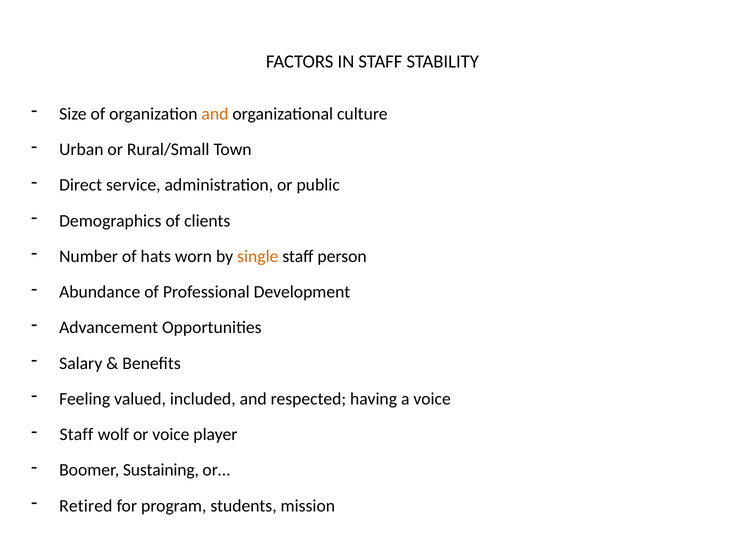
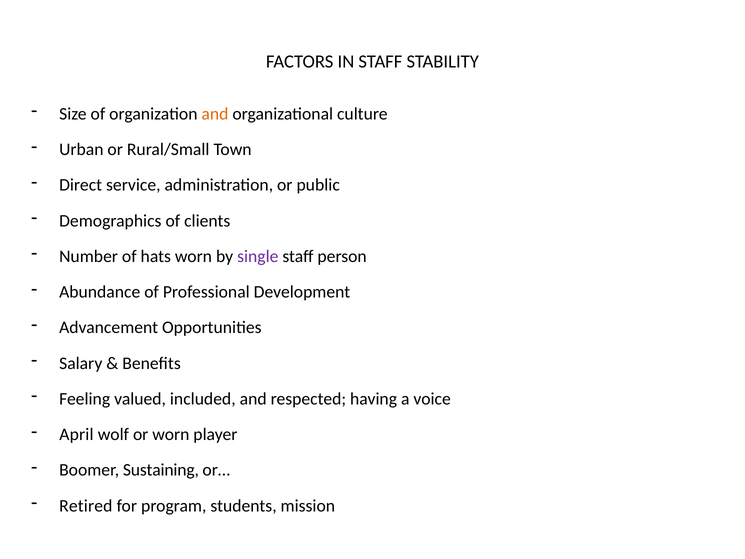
single colour: orange -> purple (258, 256)
Staff: Staff -> April (76, 434)
or voice: voice -> worn (171, 434)
